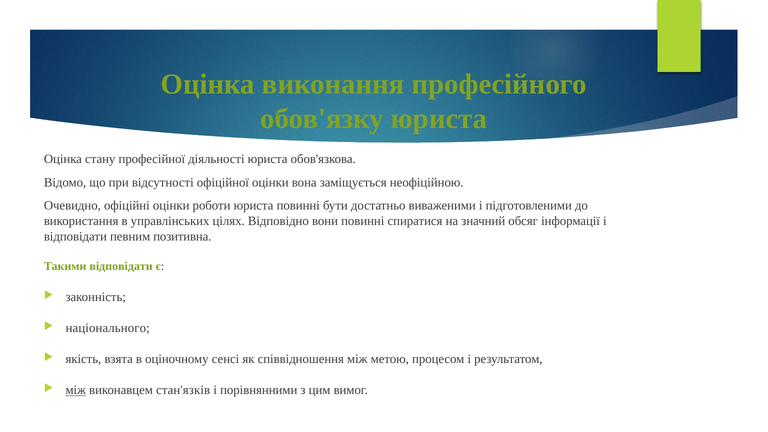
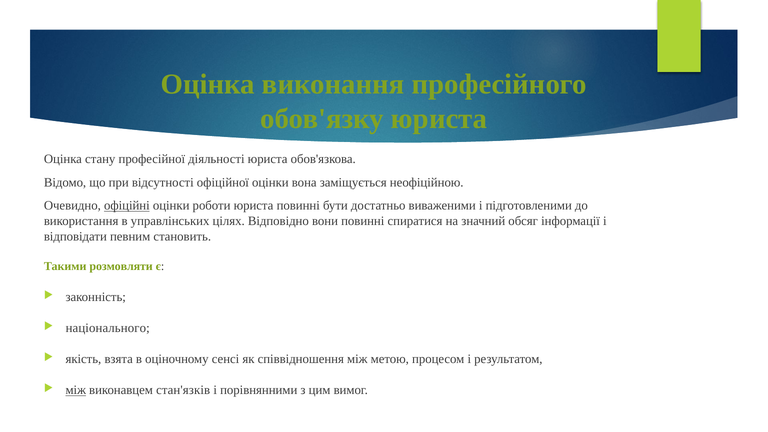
офіційні underline: none -> present (127, 206)
позитивна: позитивна -> становить (182, 236)
Такими відповідати: відповідати -> розмовляти (121, 266)
